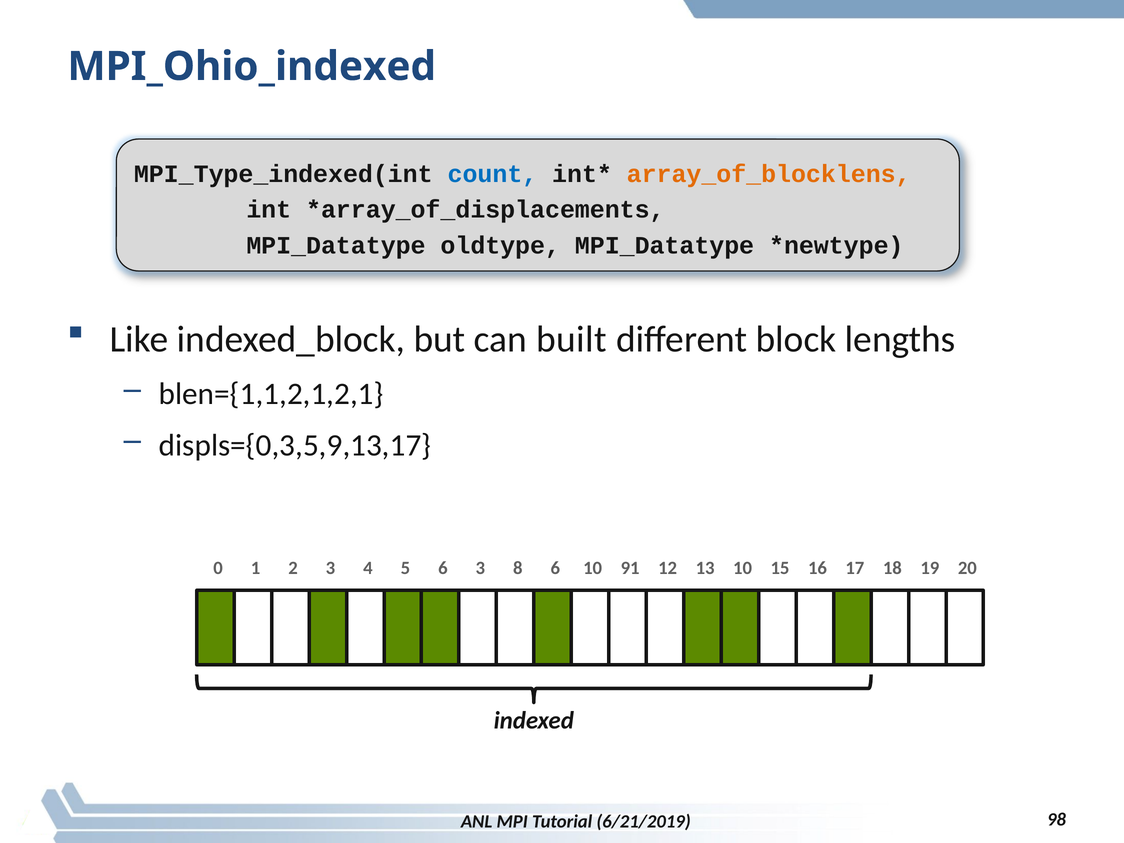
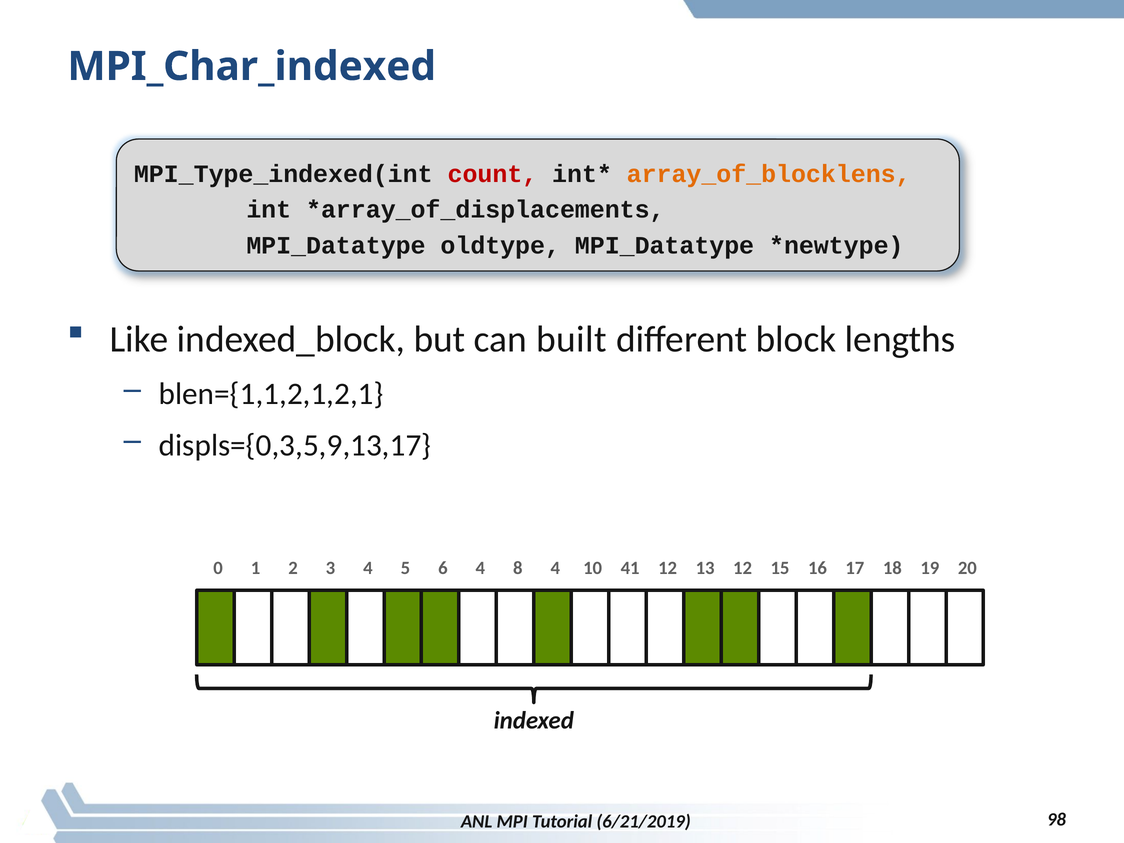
MPI_Ohio_indexed: MPI_Ohio_indexed -> MPI_Char_indexed (252, 67)
count colour: blue -> red (492, 174)
6 3: 3 -> 4 (480, 568)
8 6: 6 -> 4 (555, 568)
91: 91 -> 41 (630, 568)
13 10: 10 -> 12 (743, 568)
